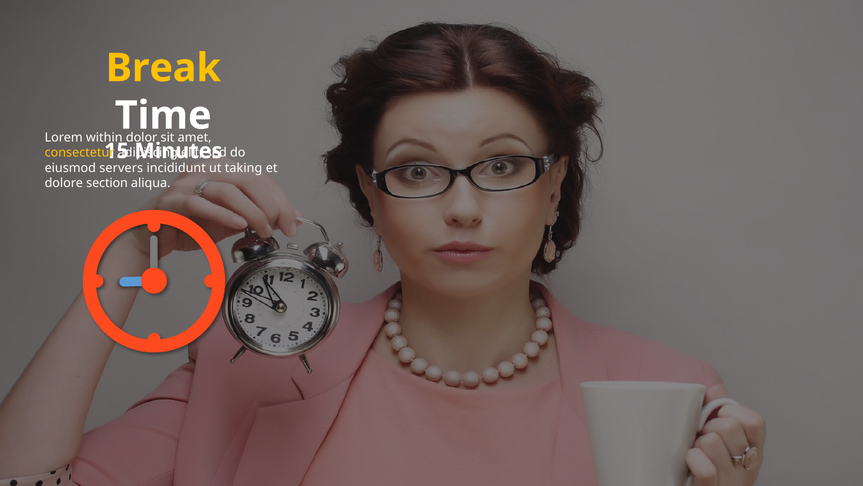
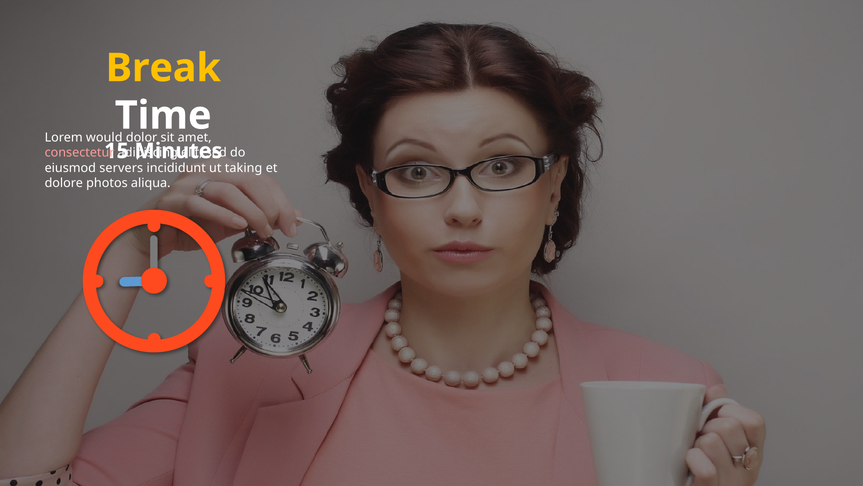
within: within -> would (104, 137)
consectetur colour: yellow -> pink (80, 153)
section: section -> photos (107, 183)
